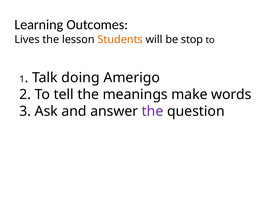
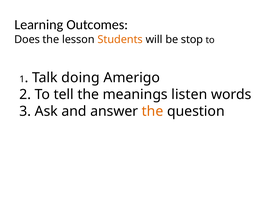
Lives: Lives -> Does (27, 39)
make: make -> listen (189, 94)
the colour: purple -> orange (153, 111)
